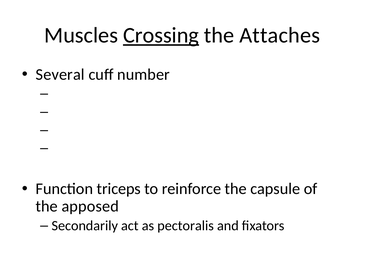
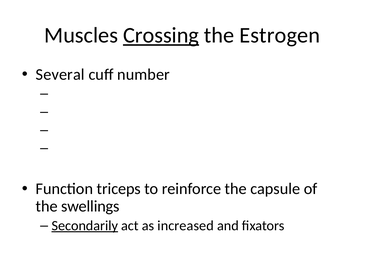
Attaches: Attaches -> Estrogen (280, 35)
apposed: apposed -> swellings (90, 206)
Secondarily underline: none -> present (85, 225)
pectoralis: pectoralis -> increased (186, 225)
